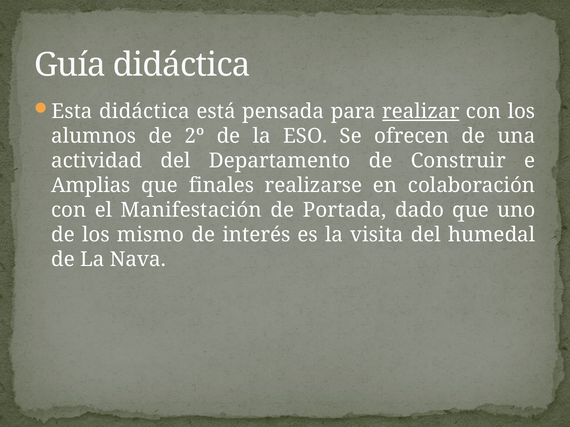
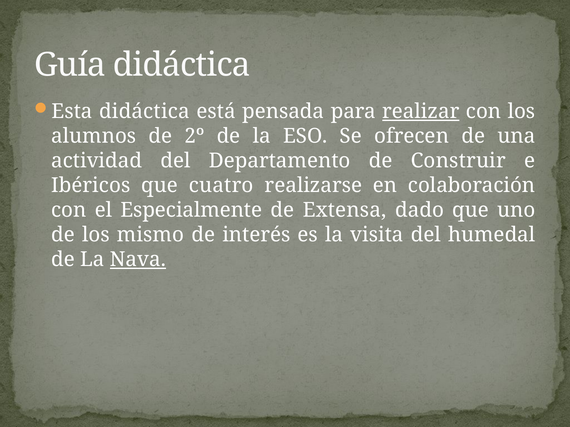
Amplias: Amplias -> Ibéricos (91, 186)
finales: finales -> cuatro (221, 186)
Manifestación: Manifestación -> Especialmente (191, 210)
Portada: Portada -> Extensa (345, 210)
Nava underline: none -> present (138, 260)
